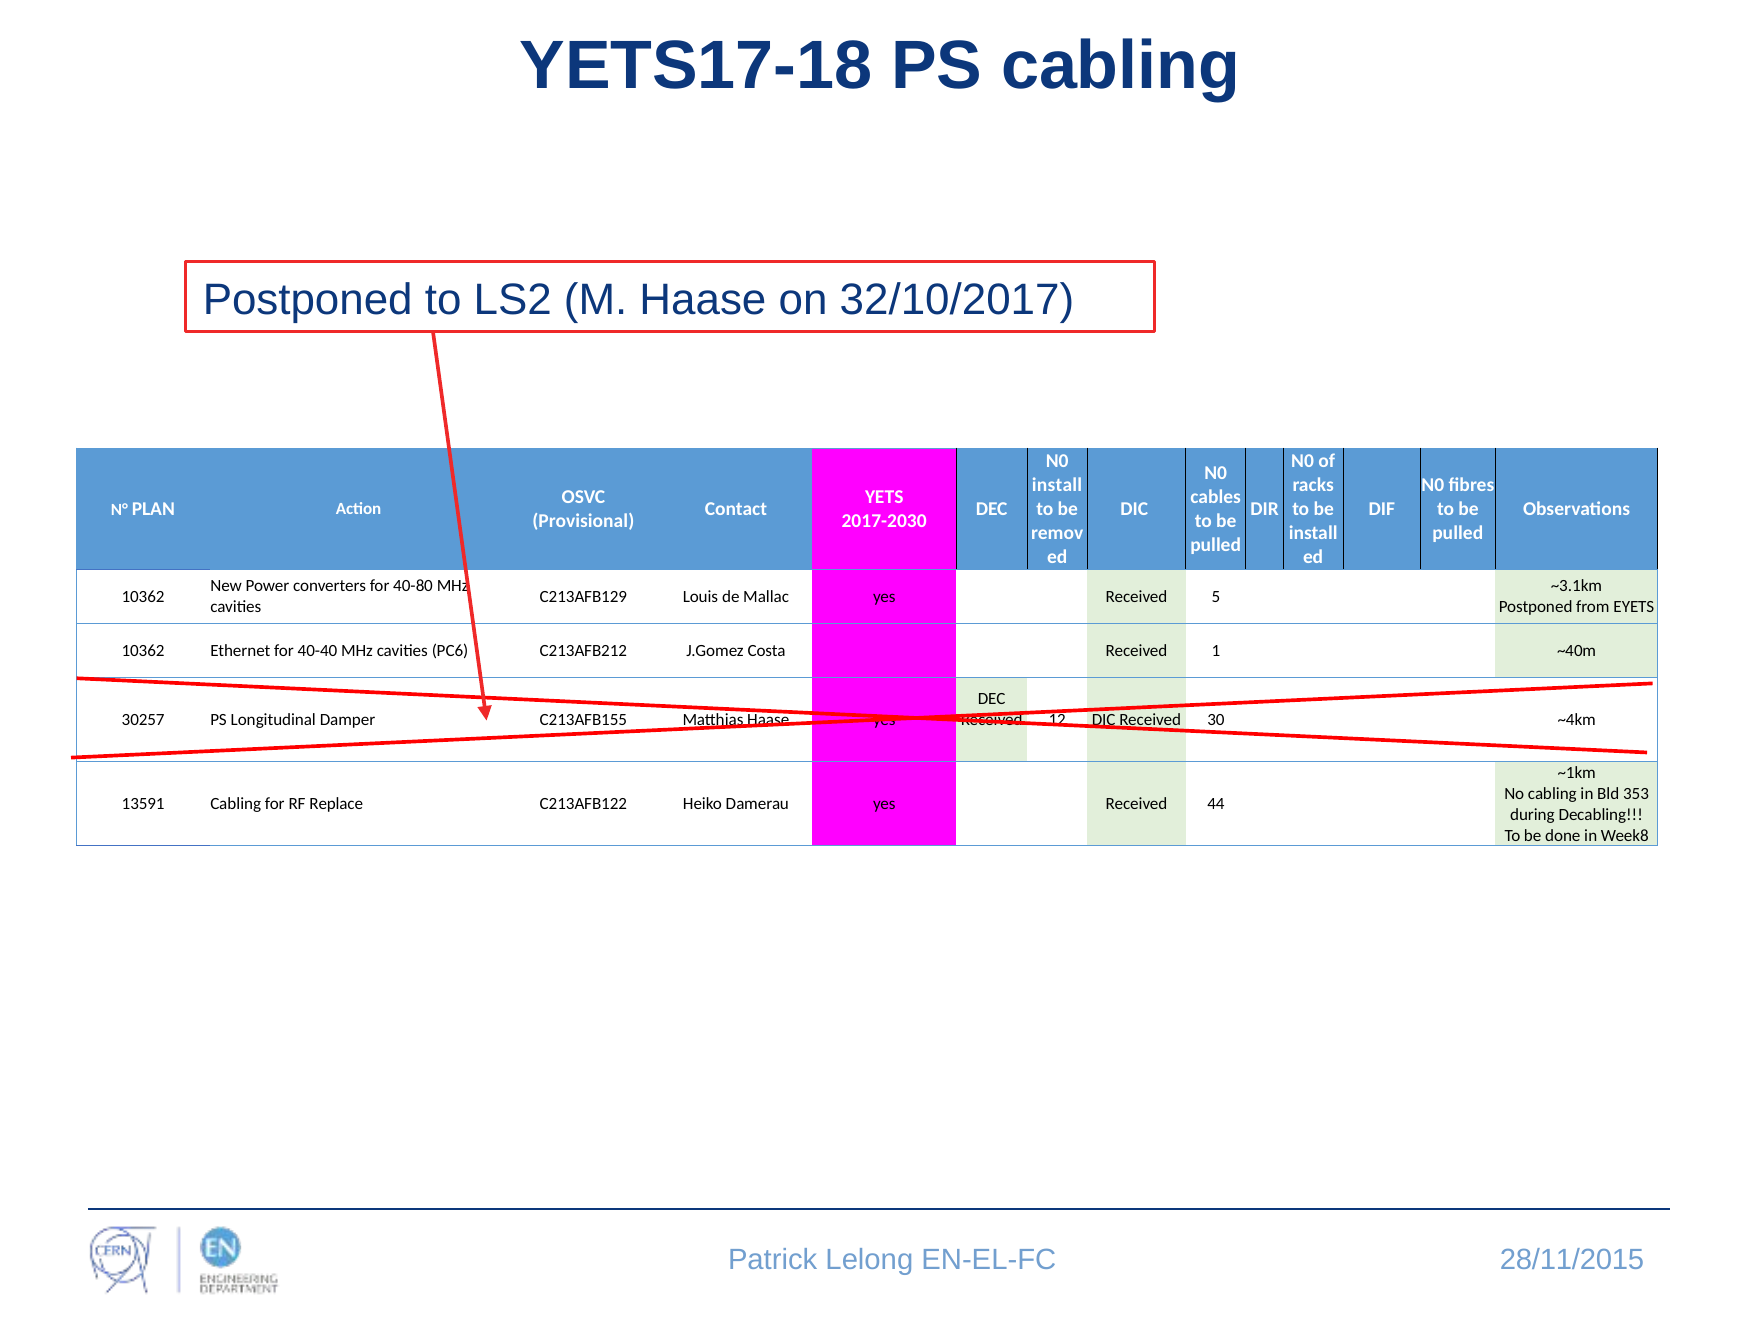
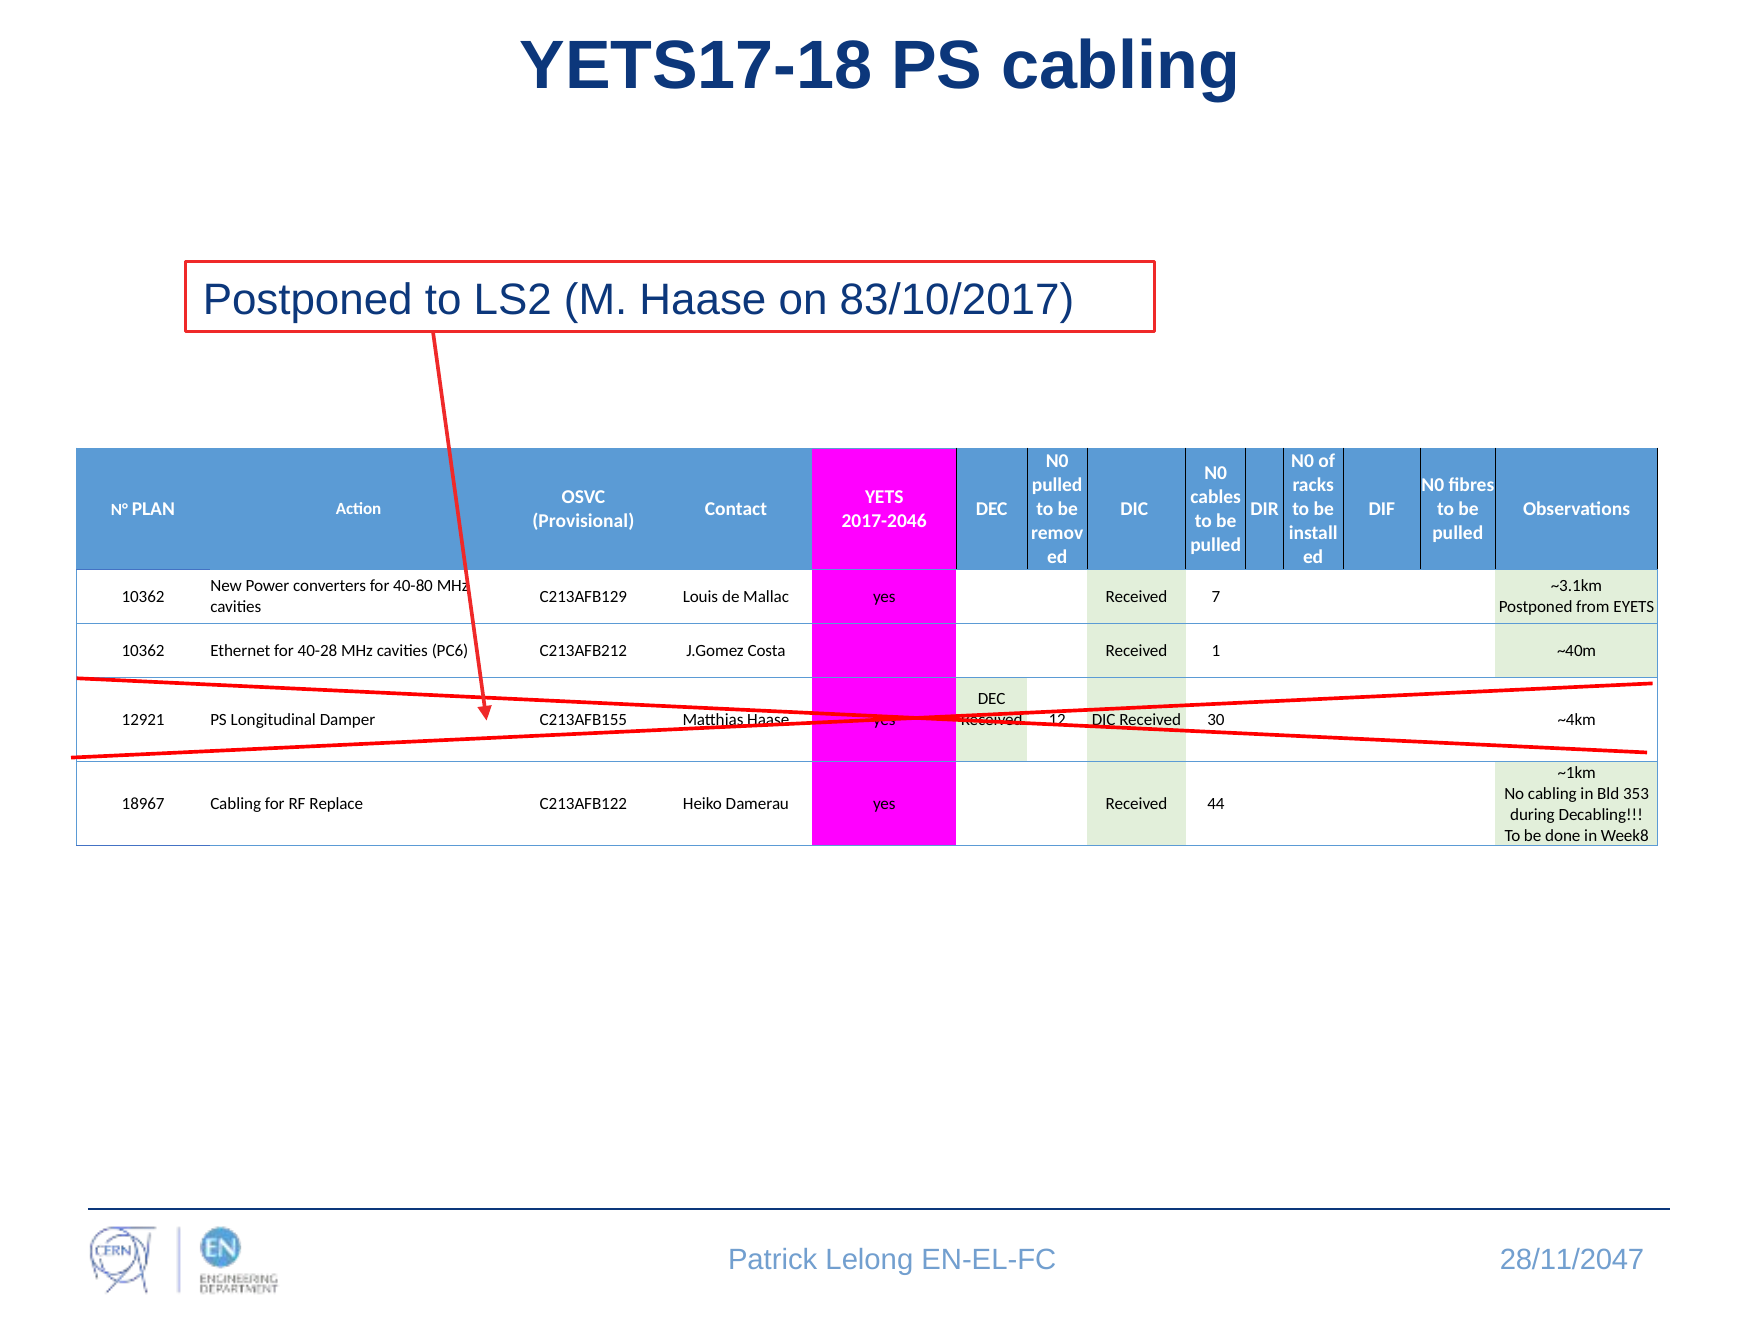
32/10/2017: 32/10/2017 -> 83/10/2017 (957, 300)
install: install -> pulled (1057, 485)
2017-2030: 2017-2030 -> 2017-2046 (884, 521)
5: 5 -> 7 (1216, 597)
40-40: 40-40 -> 40-28 (318, 650)
30257: 30257 -> 12921 (143, 720)
13591: 13591 -> 18967 (143, 804)
28/11/2015: 28/11/2015 -> 28/11/2047 (1572, 1259)
